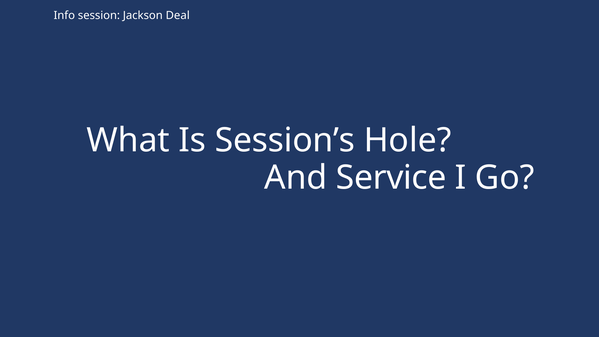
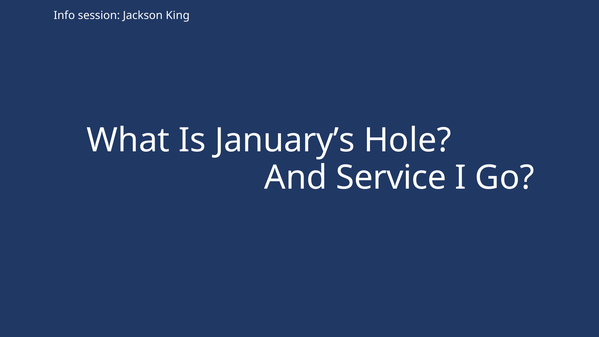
Deal: Deal -> King (178, 16)
Session’s: Session’s -> January’s (285, 140)
